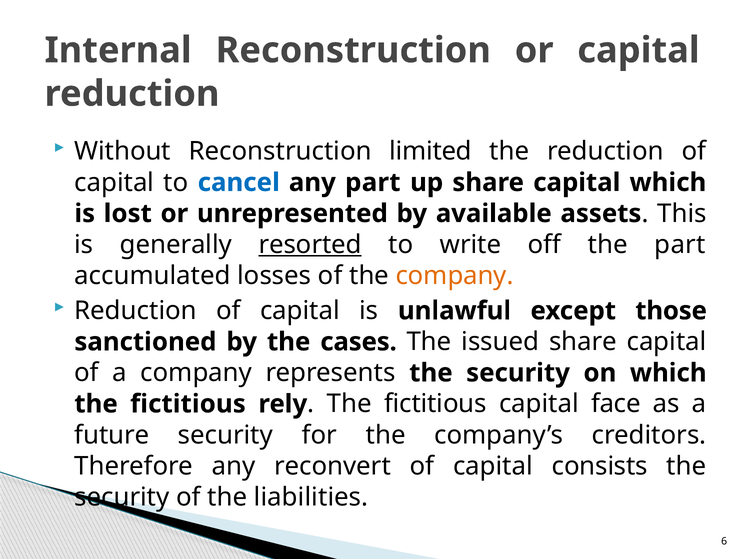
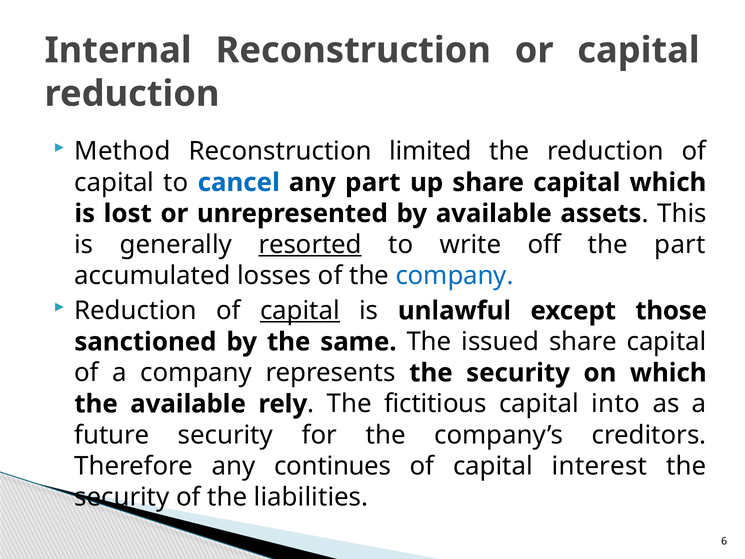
Without: Without -> Method (122, 151)
company colour: orange -> blue (455, 276)
capital underline: none -> present (300, 311)
cases: cases -> same (358, 342)
fictitious: fictitious -> available (188, 404)
face: face -> into (616, 404)
reconvert: reconvert -> continues (333, 466)
consists: consists -> interest (600, 466)
